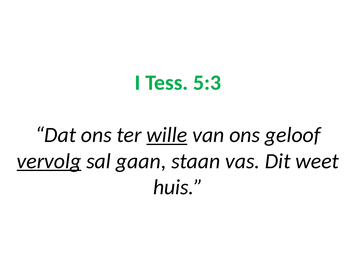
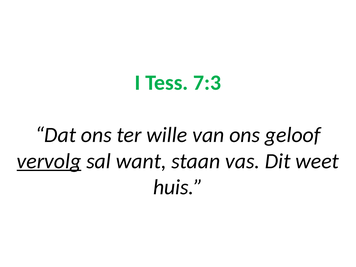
5:3: 5:3 -> 7:3 (207, 83)
wille underline: present -> none (167, 135)
gaan: gaan -> want (141, 161)
